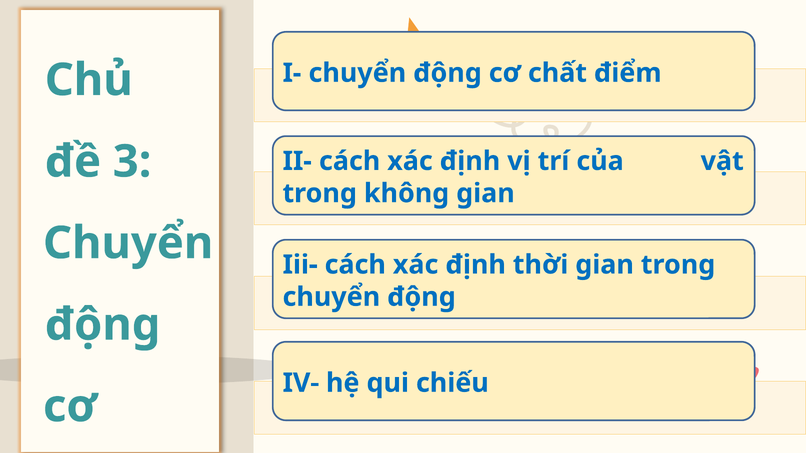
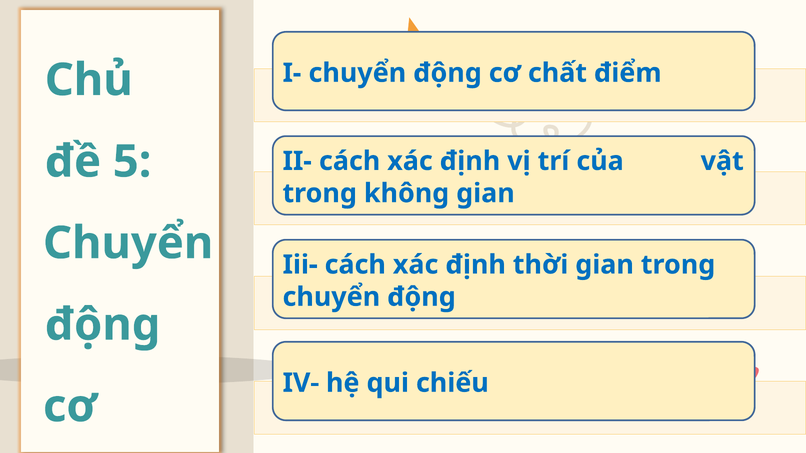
3: 3 -> 5 (132, 162)
